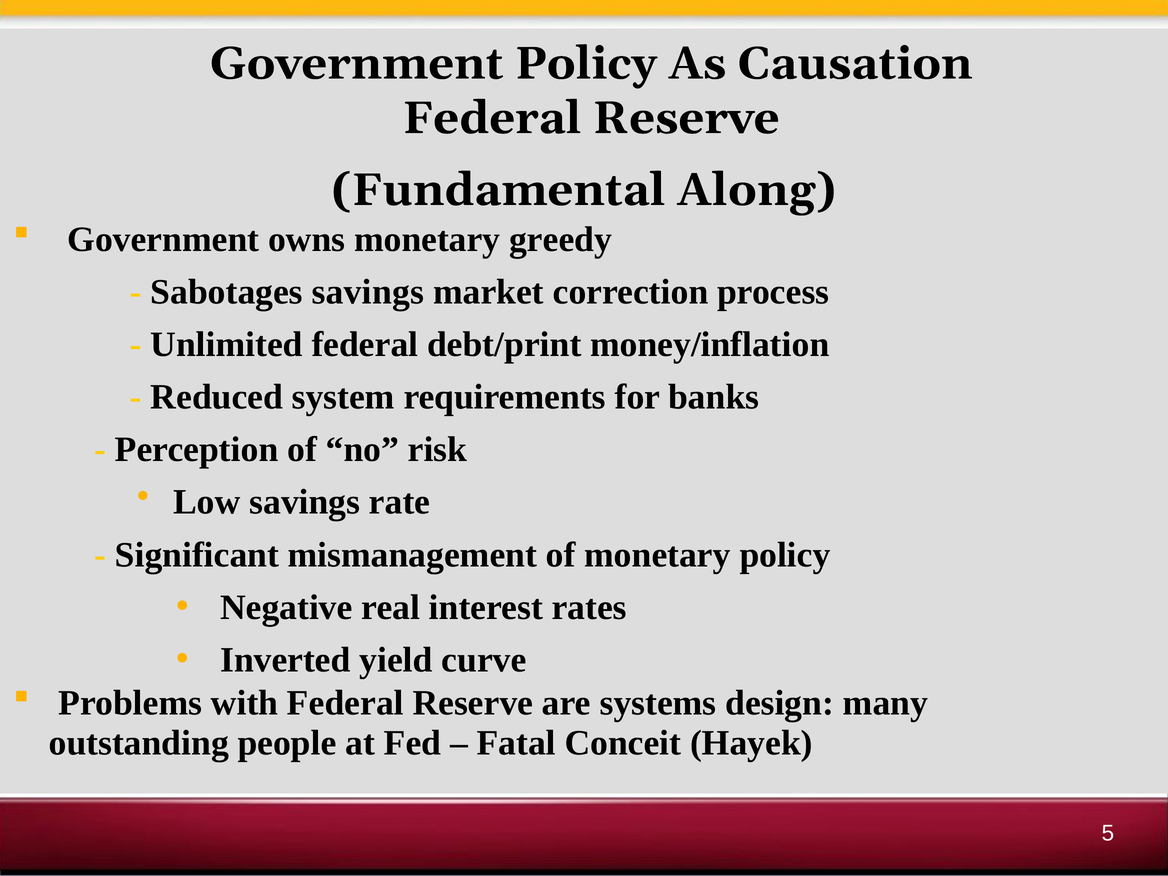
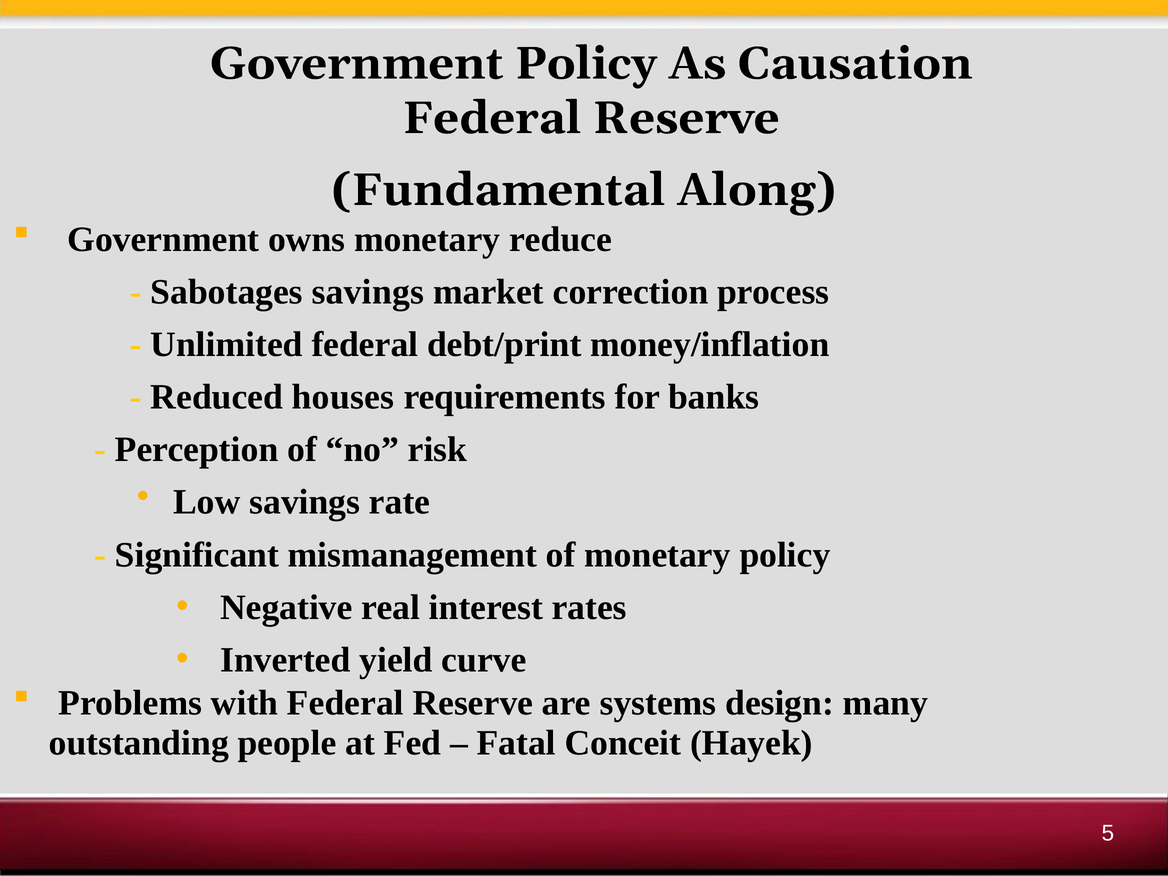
greedy: greedy -> reduce (561, 239)
system: system -> houses (343, 397)
